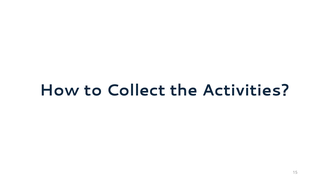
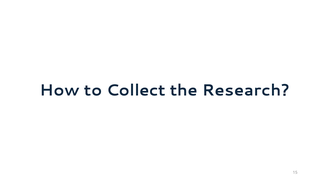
Activities: Activities -> Research (246, 90)
